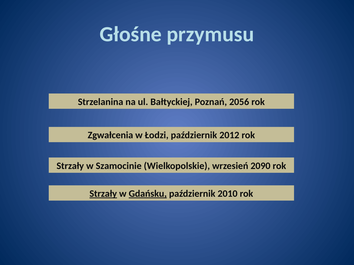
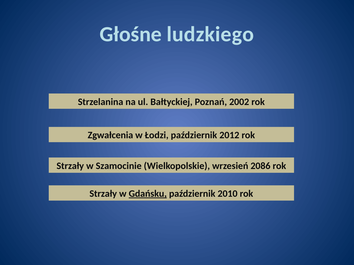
przymusu: przymusu -> ludzkiego (210, 34)
2056: 2056 -> 2002 (239, 102)
2090: 2090 -> 2086 (260, 166)
Strzały underline: present -> none (103, 194)
